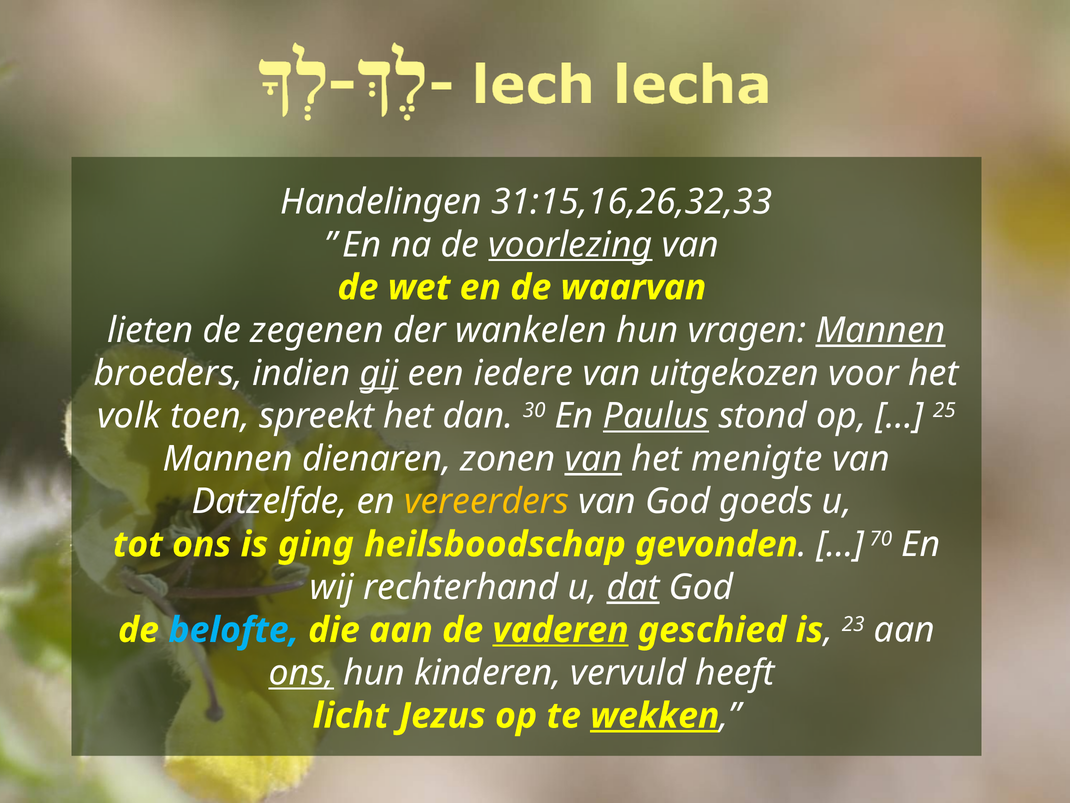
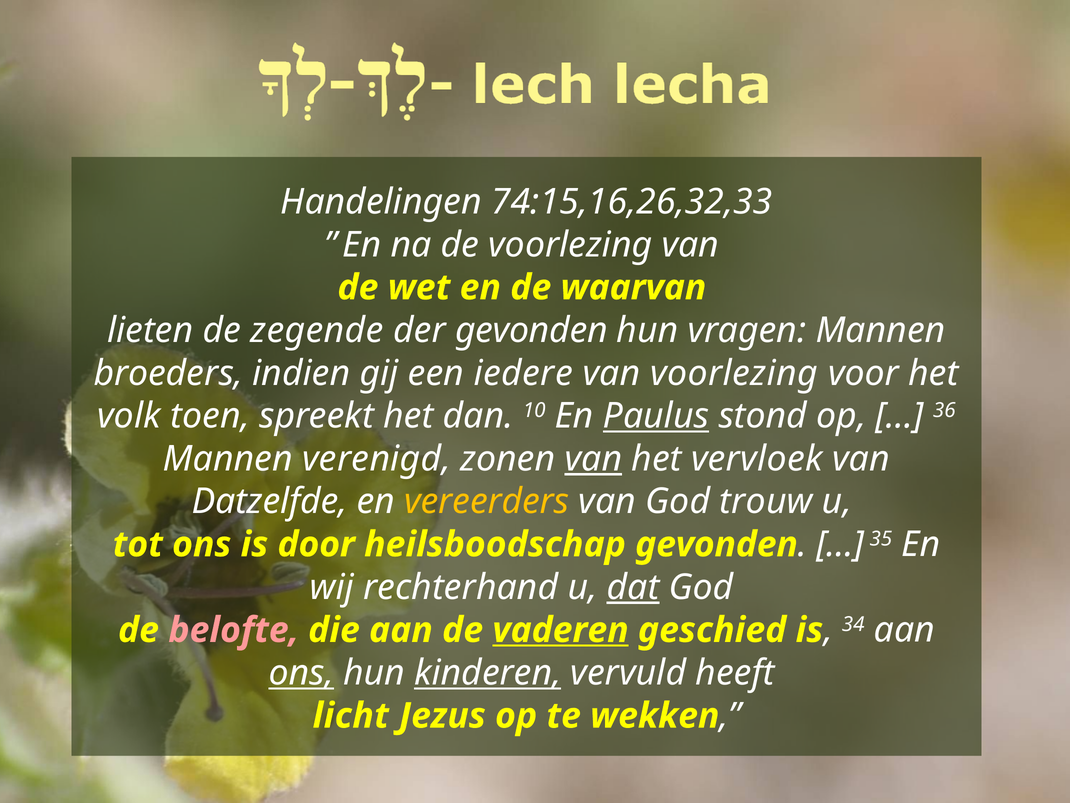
31:15,16,26,32,33: 31:15,16,26,32,33 -> 74:15,16,26,32,33 (632, 202)
voorlezing underline: present -> none (570, 245)
zegenen: zegenen -> zegende (317, 330)
der wankelen: wankelen -> gevonden (531, 330)
Mannen underline: present -> none (880, 330)
gij underline: present -> none (379, 373)
van uitgekozen: uitgekozen -> voorlezing (734, 373)
30: 30 -> 10 (534, 410)
25: 25 -> 36 (944, 410)
dienaren: dienaren -> verenigd (376, 459)
menigte: menigte -> vervloek (757, 459)
goeds: goeds -> trouw (766, 501)
ging: ging -> door (316, 544)
70: 70 -> 35 (881, 538)
belofte colour: light blue -> pink (234, 630)
23: 23 -> 34 (853, 624)
kinderen underline: none -> present (488, 673)
wekken underline: present -> none (655, 715)
